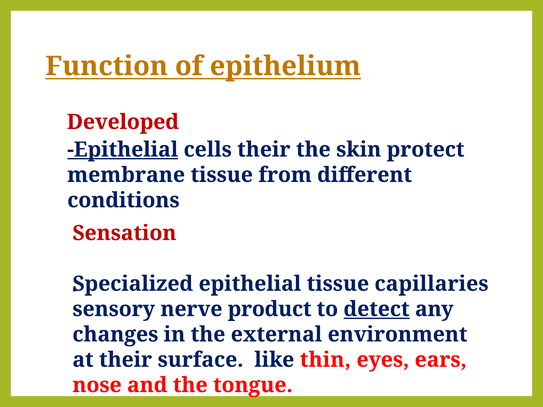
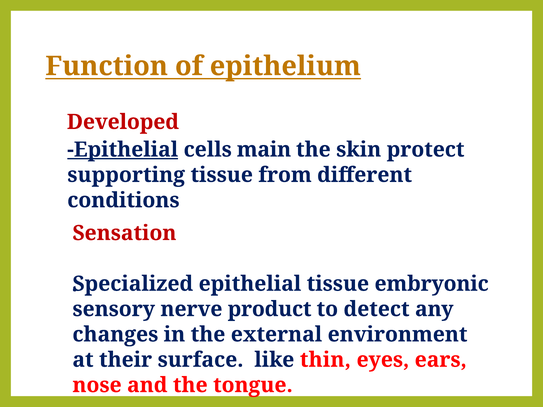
cells their: their -> main (264, 150)
membrane: membrane -> supporting (126, 175)
capillaries: capillaries -> embryonic (432, 284)
detect underline: present -> none (377, 309)
